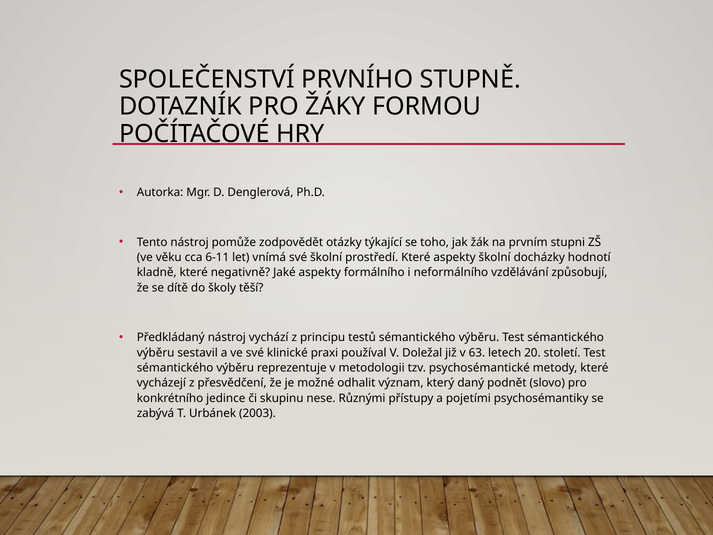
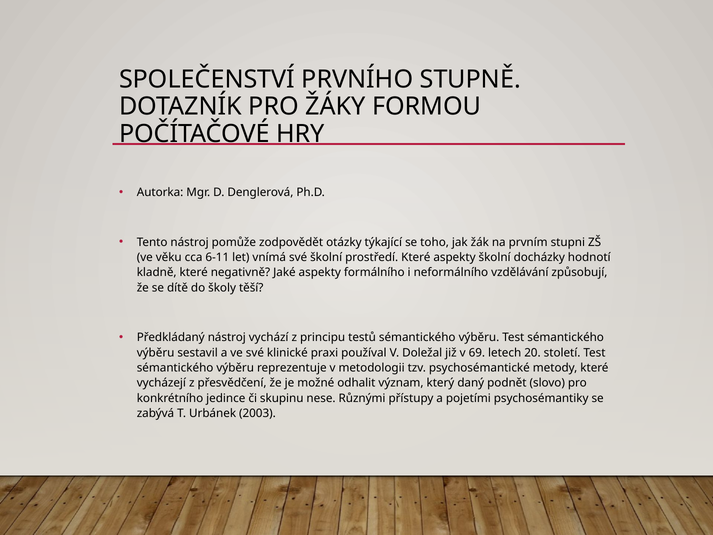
63: 63 -> 69 (477, 352)
